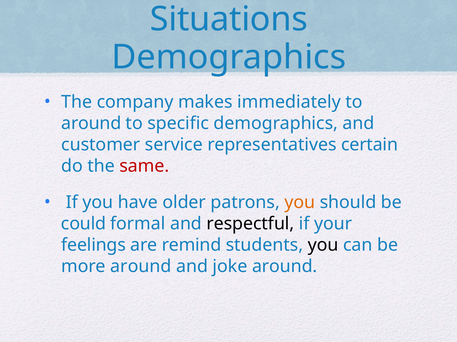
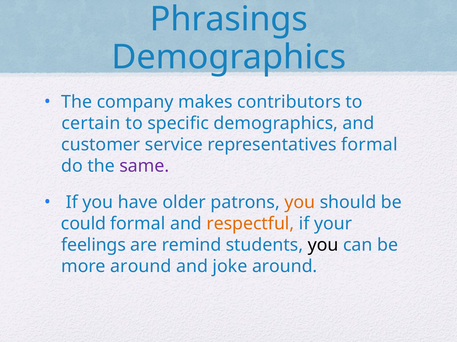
Situations: Situations -> Phrasings (229, 19)
immediately: immediately -> contributors (289, 102)
around: around -> certain (91, 124)
representatives certain: certain -> formal (369, 145)
same colour: red -> purple (144, 166)
respectful colour: black -> orange (250, 224)
